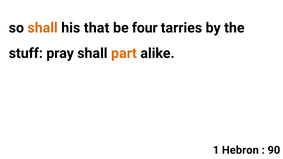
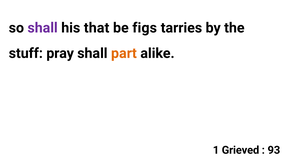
shall colour: orange -> purple (43, 28)
four: four -> figs (145, 28)
Hebron: Hebron -> Grieved (240, 150)
90: 90 -> 93 (274, 150)
